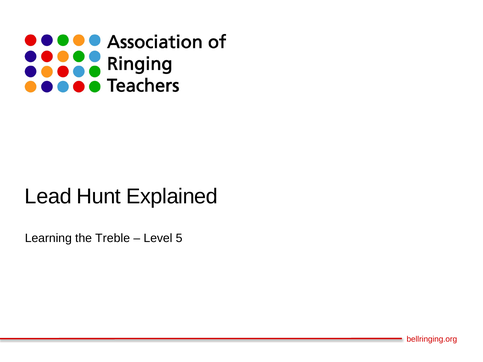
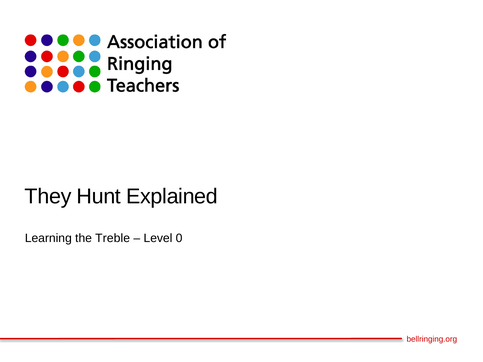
Lead: Lead -> They (48, 196)
5: 5 -> 0 (179, 238)
